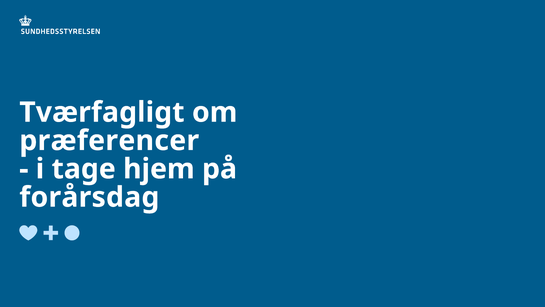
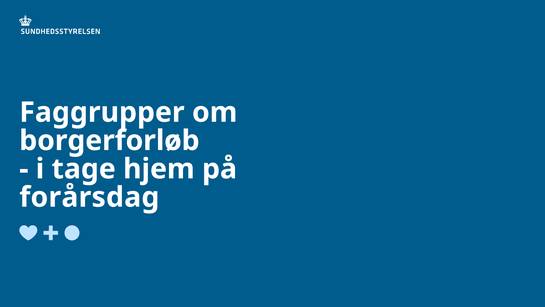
Tværfagligt: Tværfagligt -> Faggrupper (102, 112)
præferencer: præferencer -> borgerforløb (109, 140)
